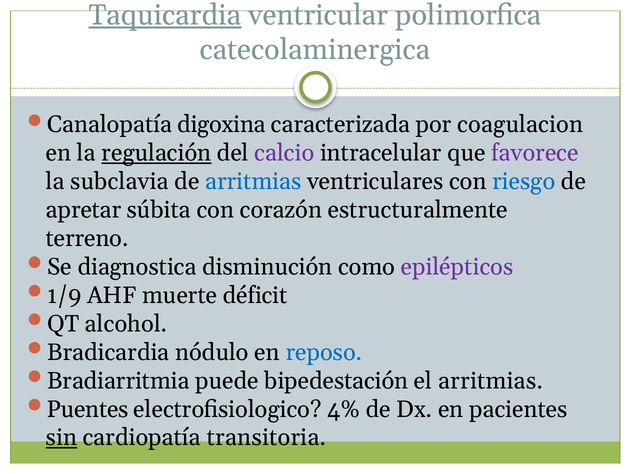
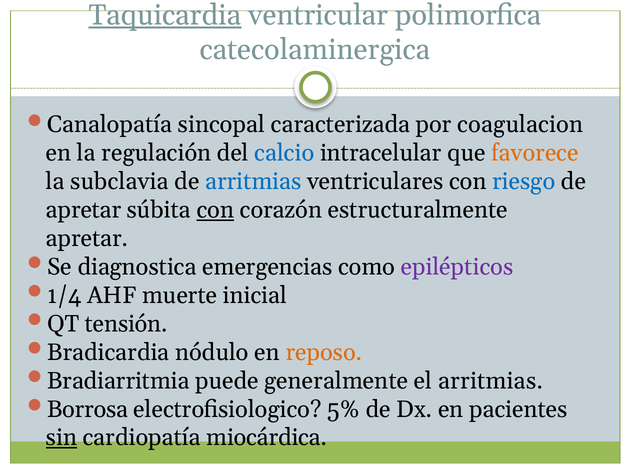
digoxina: digoxina -> sincopal (221, 124)
regulación underline: present -> none (156, 153)
calcio colour: purple -> blue (284, 153)
favorece colour: purple -> orange (535, 153)
con underline: none -> present (215, 210)
terreno: terreno -> apretar (87, 238)
disminución: disminución -> emergencias (267, 266)
1/9: 1/9 -> 1/4 (64, 295)
déficit: déficit -> inicial (255, 295)
alcohol: alcohol -> tensión (126, 323)
reposo colour: blue -> orange (324, 352)
bipedestación: bipedestación -> generalmente (336, 380)
Puentes: Puentes -> Borrosa (88, 409)
4%: 4% -> 5% (343, 409)
transitoria: transitoria -> miocárdica (267, 437)
